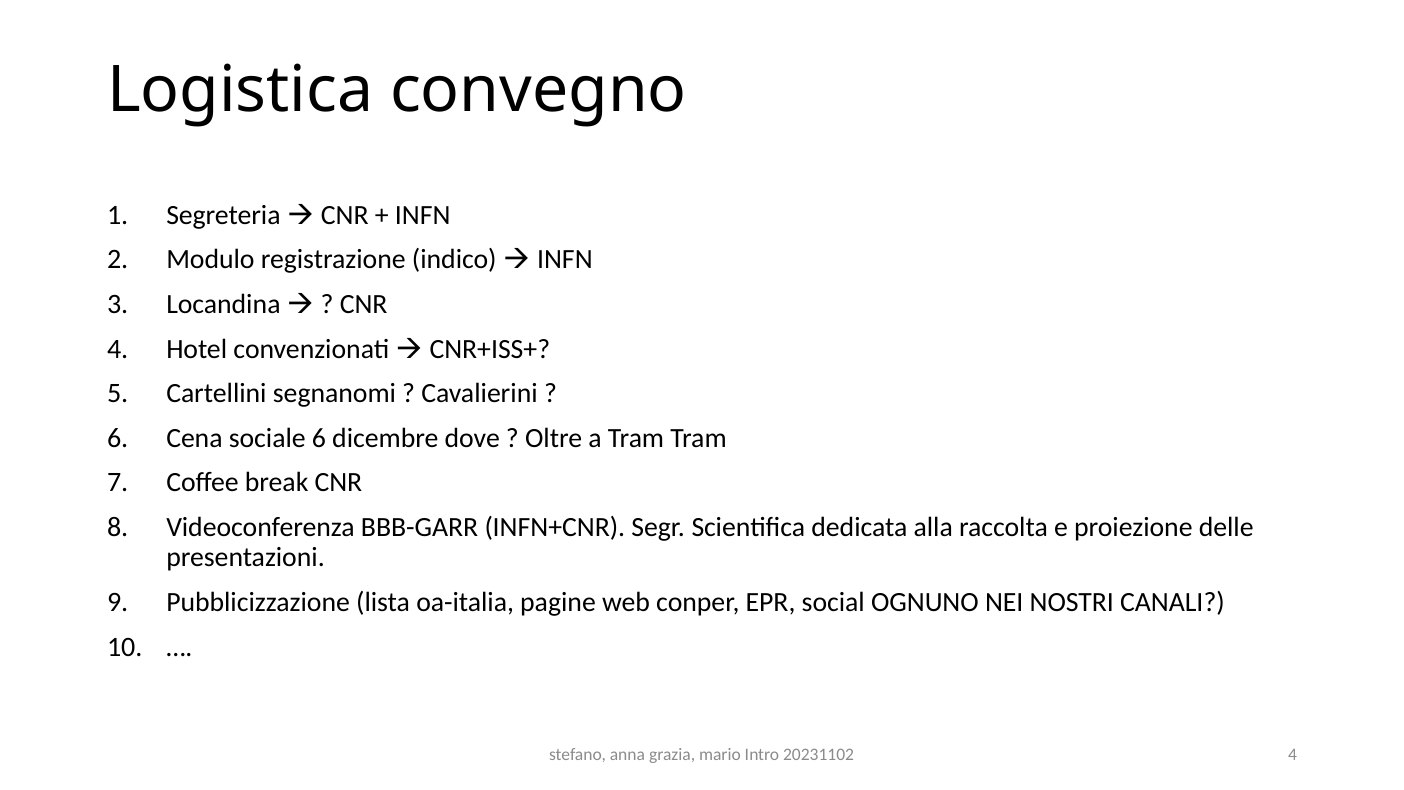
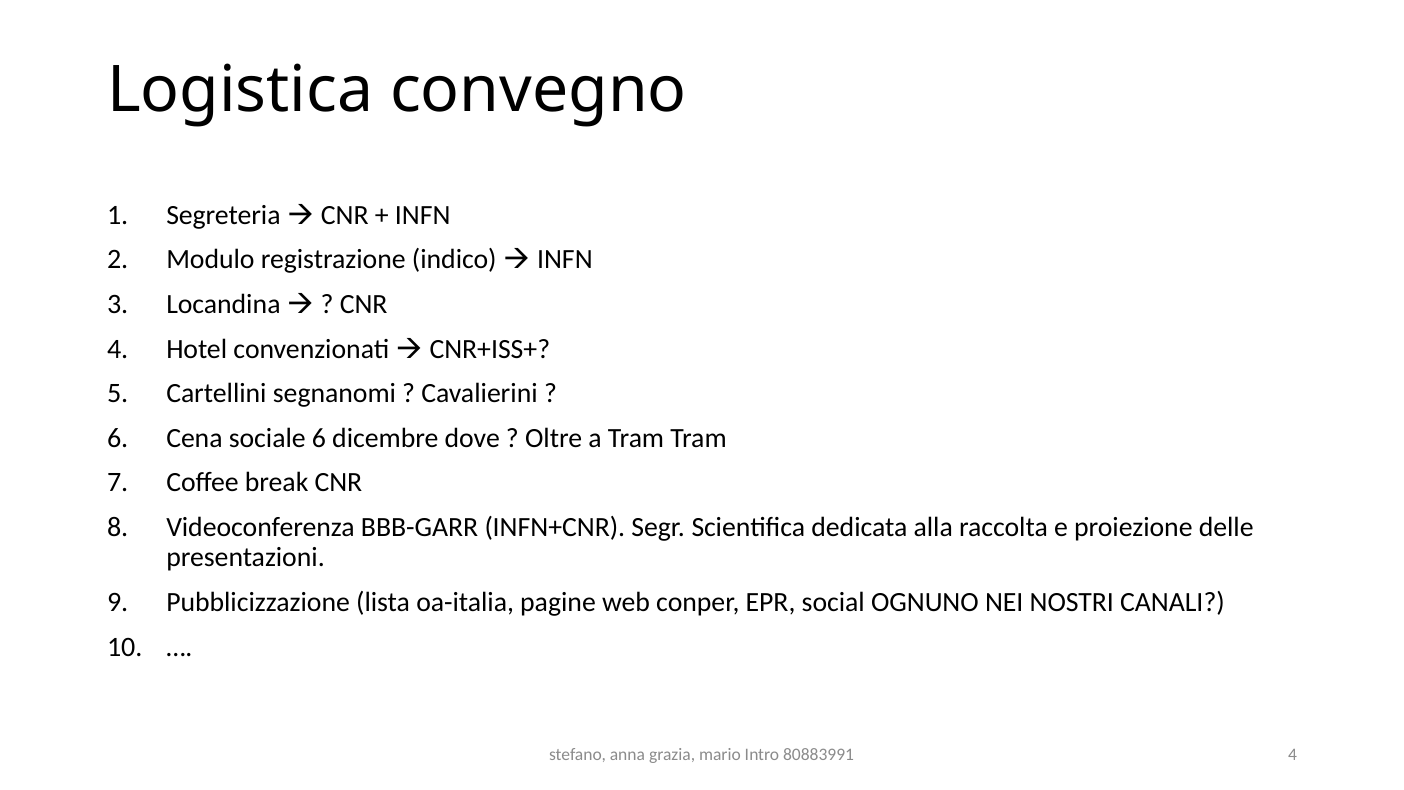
20231102: 20231102 -> 80883991 (819, 754)
